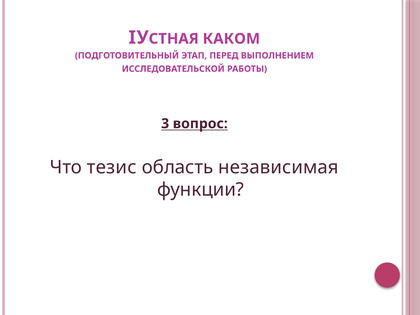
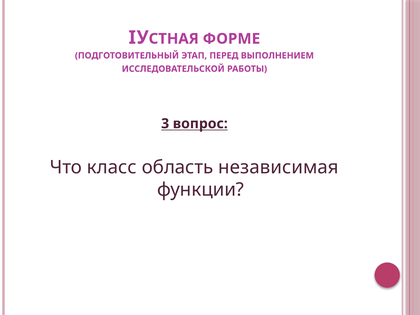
КАКОМ: КАКОМ -> ФОРМЕ (231, 39)
тезис: тезис -> класс (112, 167)
